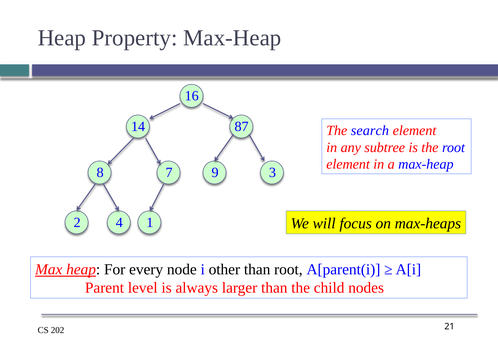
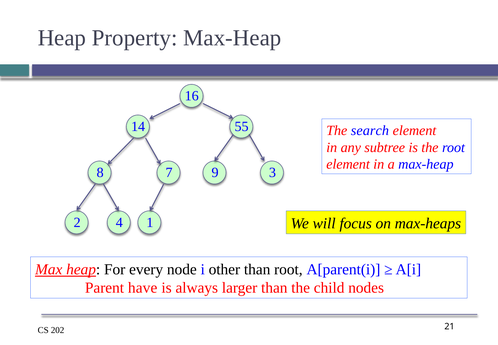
87: 87 -> 55 (242, 127)
level: level -> have (143, 288)
